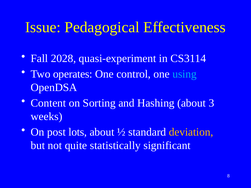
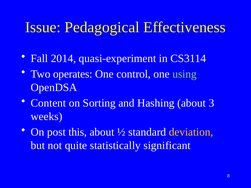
2028: 2028 -> 2014 (63, 59)
using colour: light blue -> light green (185, 74)
lots: lots -> this (78, 132)
